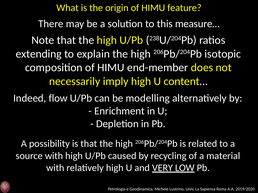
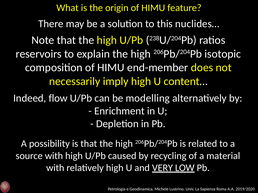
measure…: measure… -> nuclides… (197, 24)
extending: extending -> reservoirs (39, 54)
